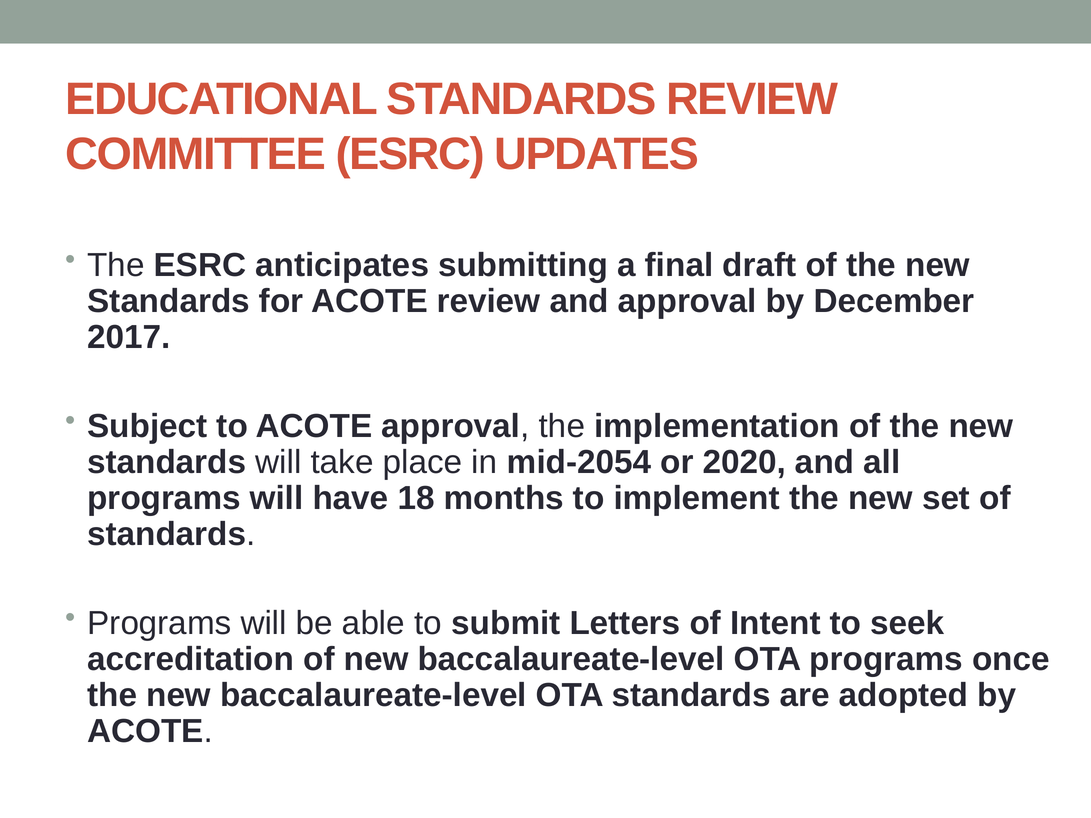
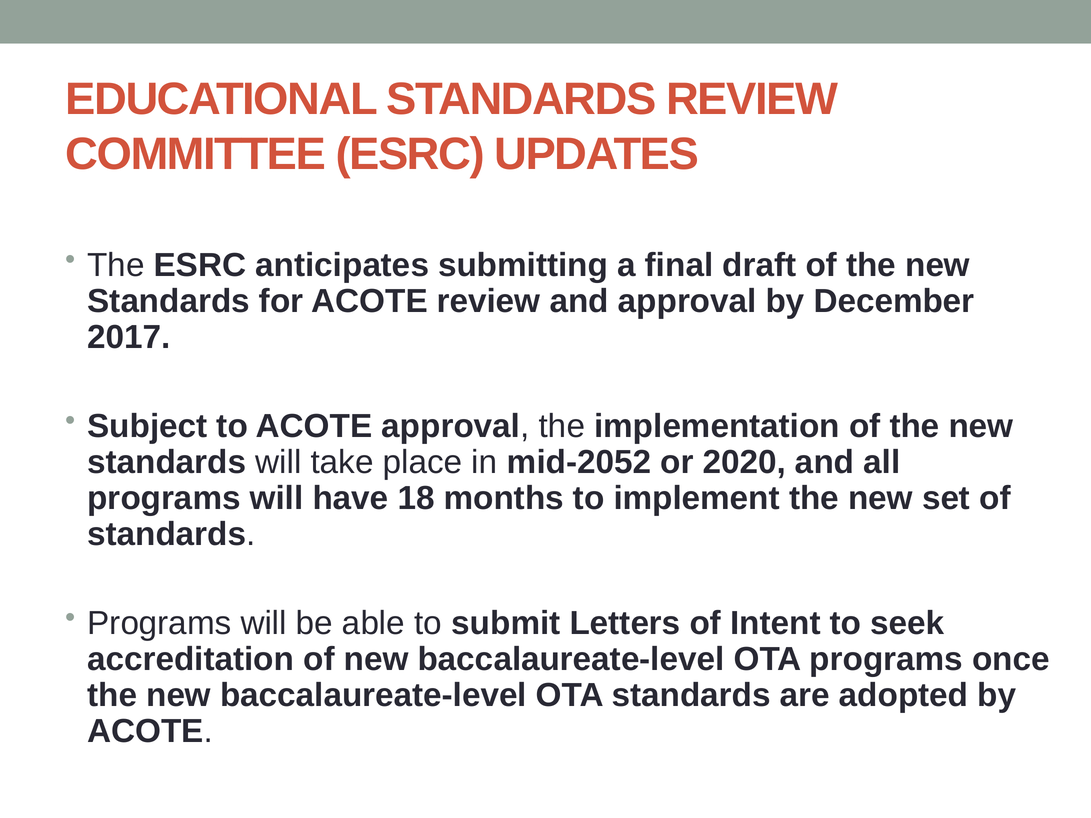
mid-2054: mid-2054 -> mid-2052 (579, 462)
